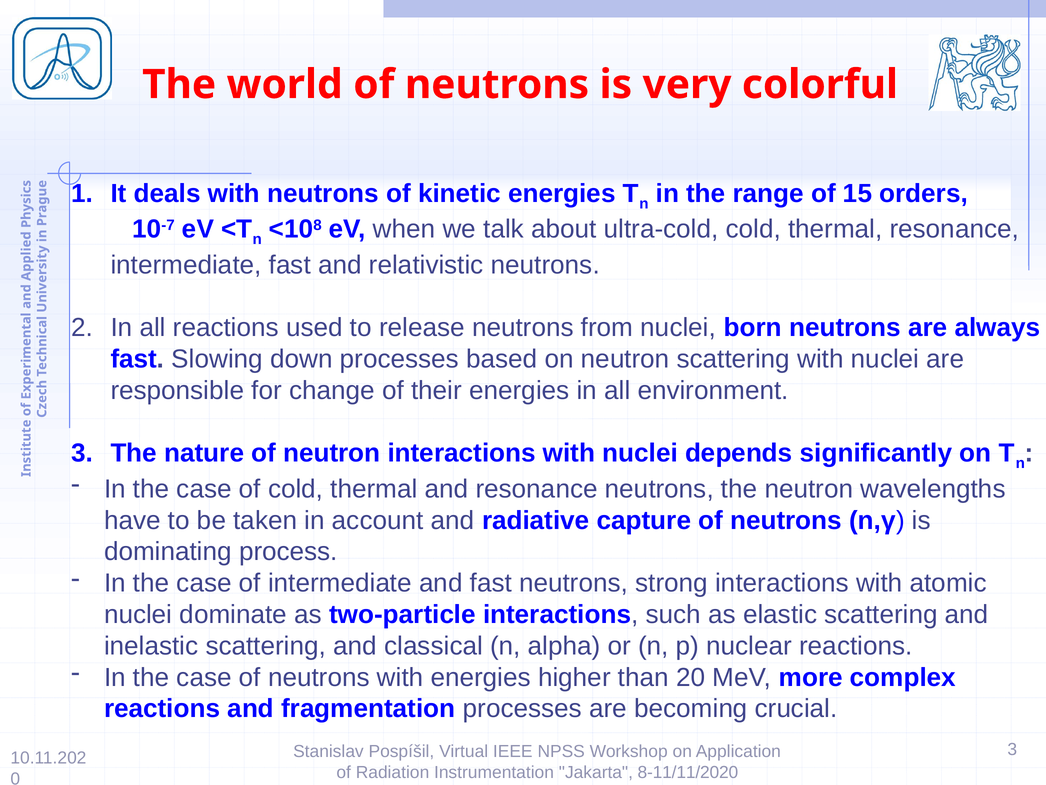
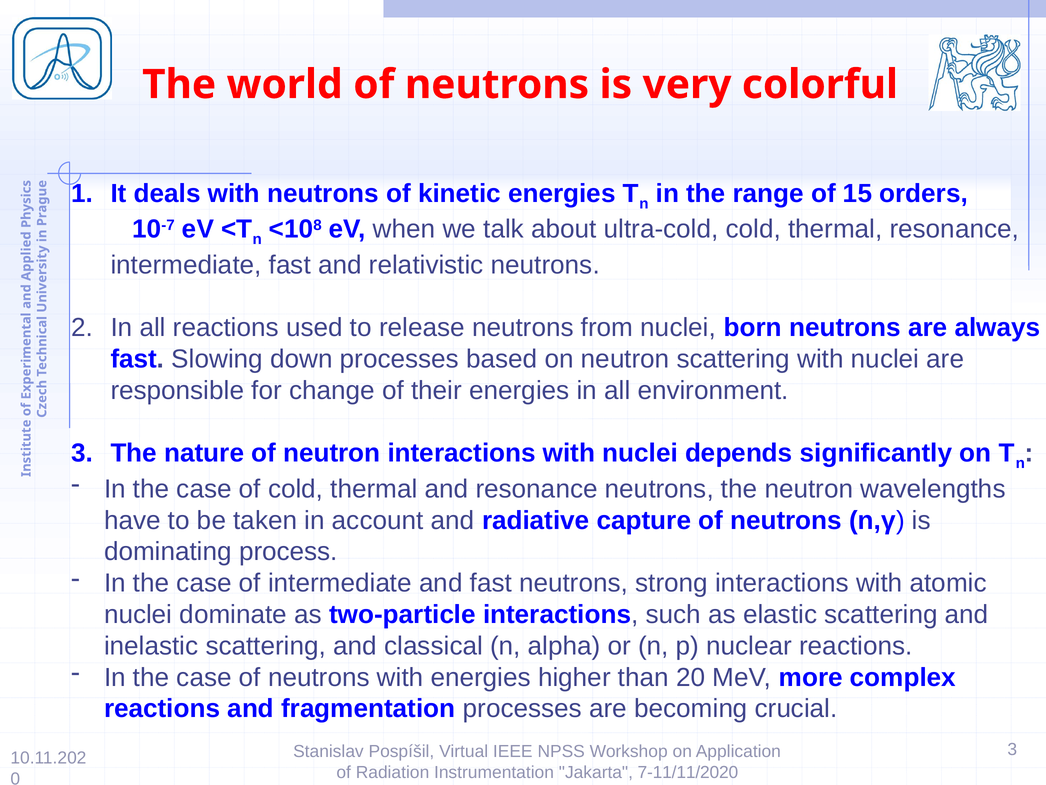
8-11/11/2020: 8-11/11/2020 -> 7-11/11/2020 (688, 772)
